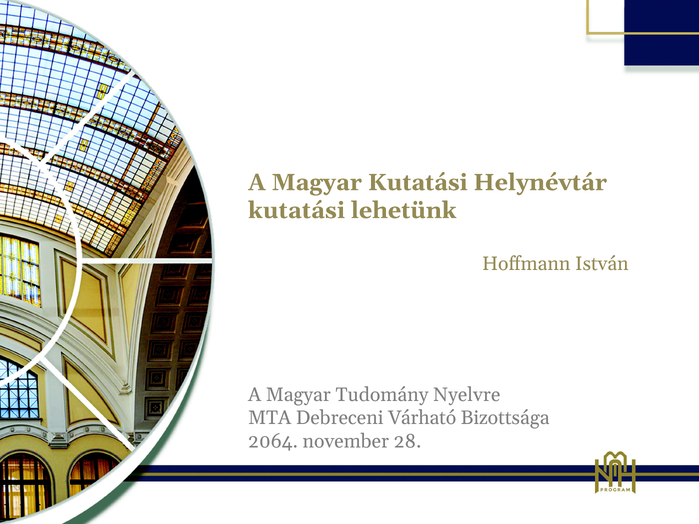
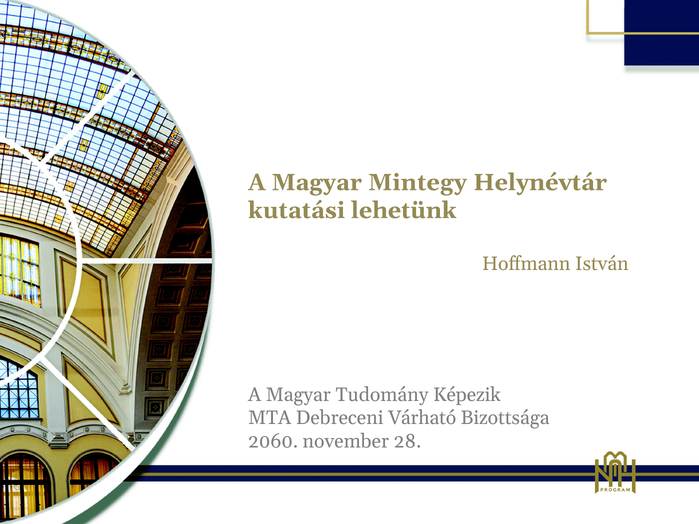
Magyar Kutatási: Kutatási -> Mintegy (418, 183)
Nyelvre: Nyelvre -> Képezik (467, 395)
2064: 2064 -> 2060 (273, 441)
